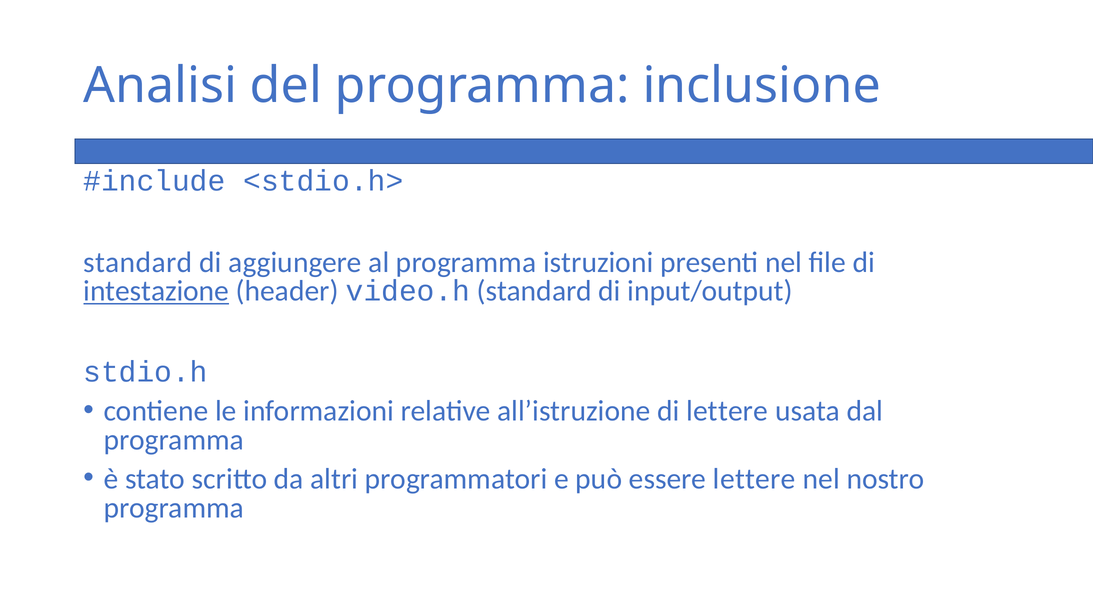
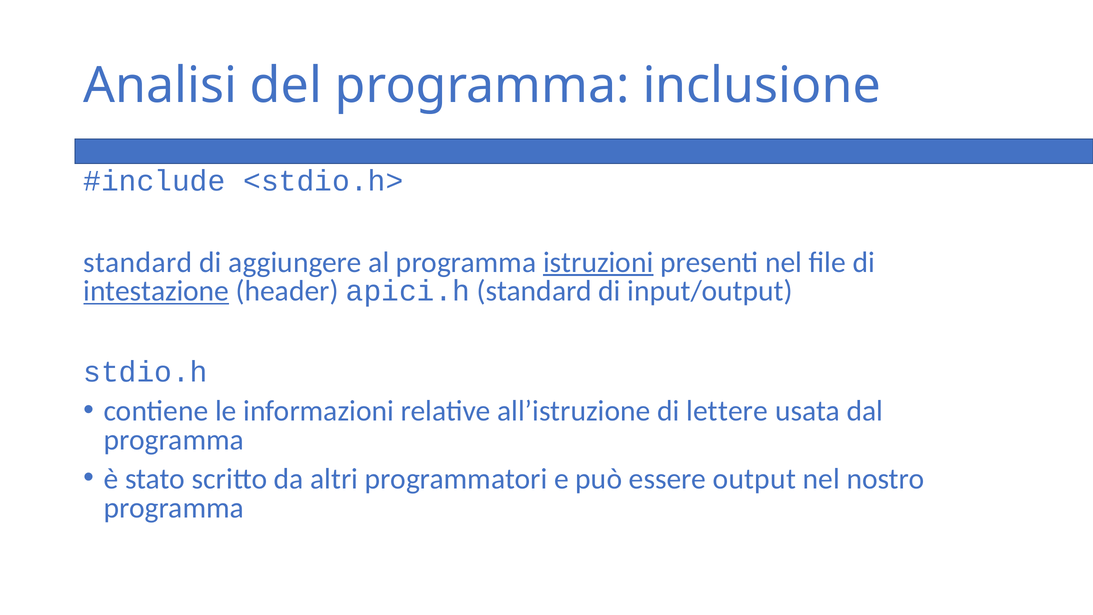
istruzioni underline: none -> present (598, 262)
video.h: video.h -> apici.h (408, 291)
essere lettere: lettere -> output (754, 479)
